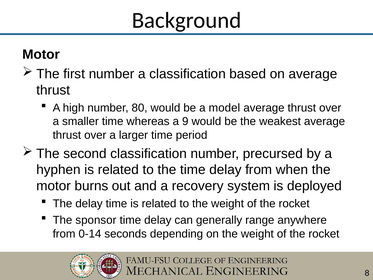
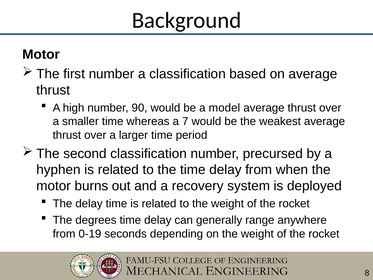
80: 80 -> 90 (140, 108)
9: 9 -> 7 (185, 121)
sponsor: sponsor -> degrees (96, 220)
0-14: 0-14 -> 0-19 (90, 234)
